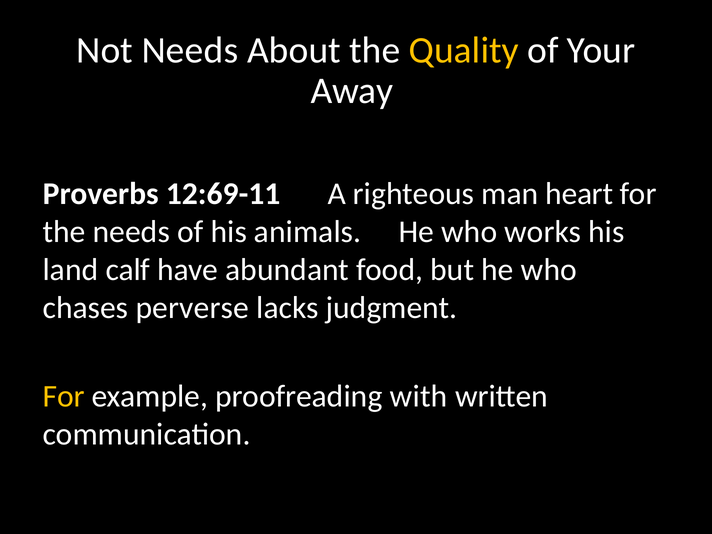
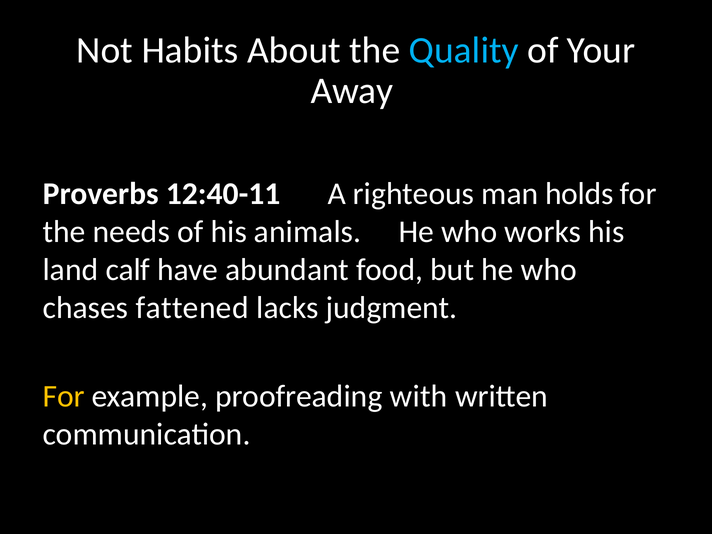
Not Needs: Needs -> Habits (190, 50)
Quality colour: yellow -> light blue (464, 50)
12:69-11: 12:69-11 -> 12:40-11 (223, 194)
heart: heart -> holds (579, 194)
perverse: perverse -> fattened (192, 308)
